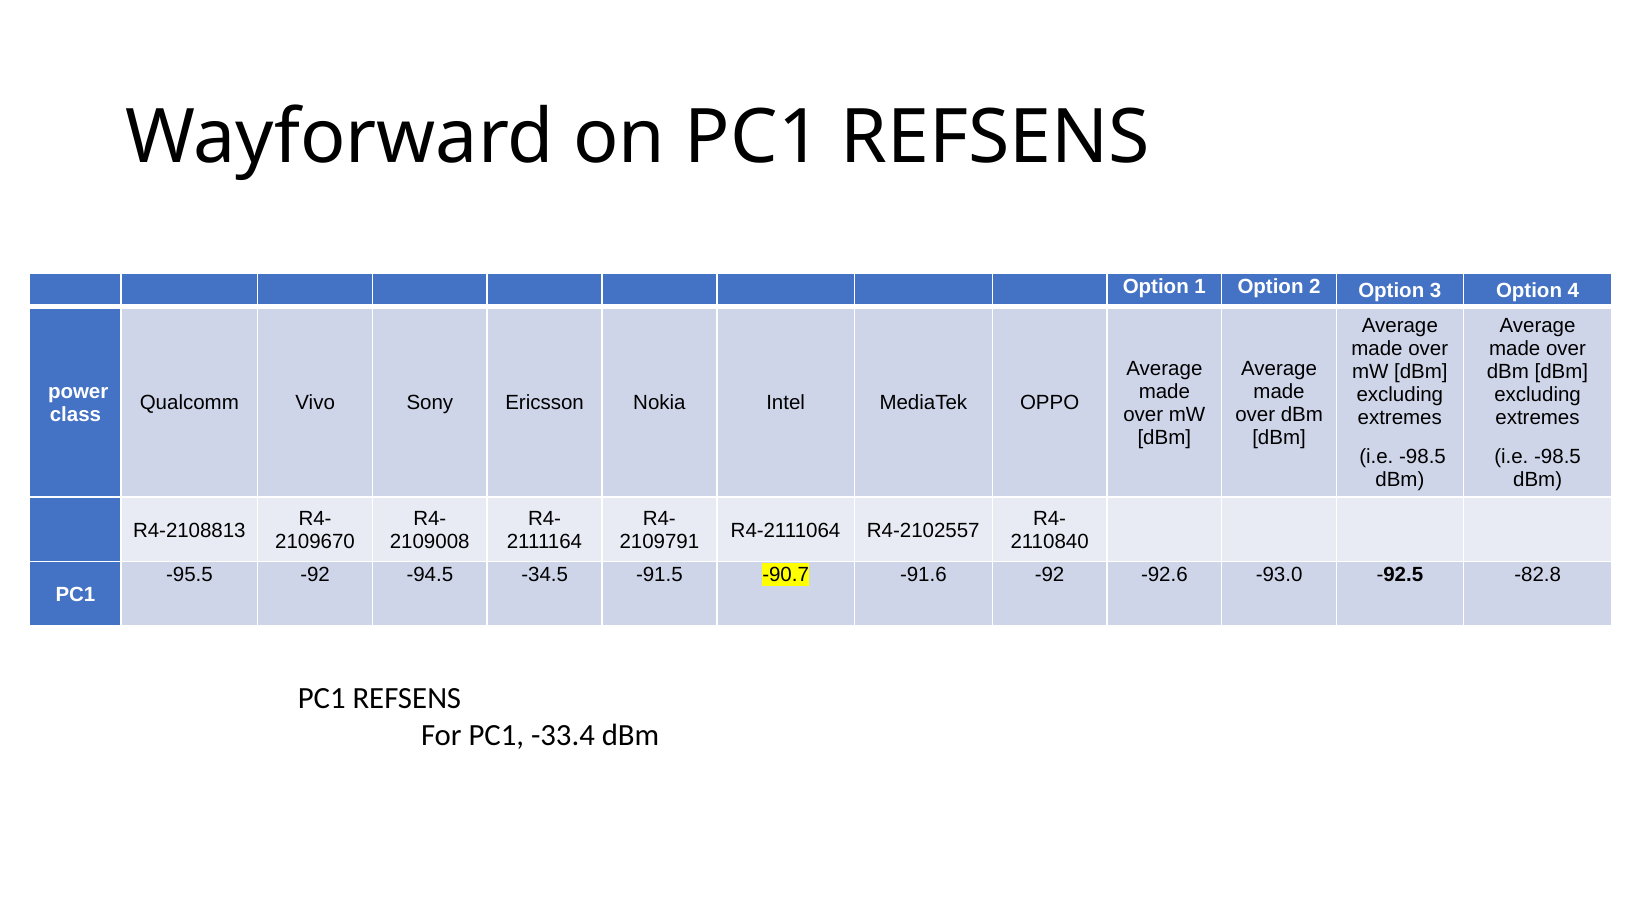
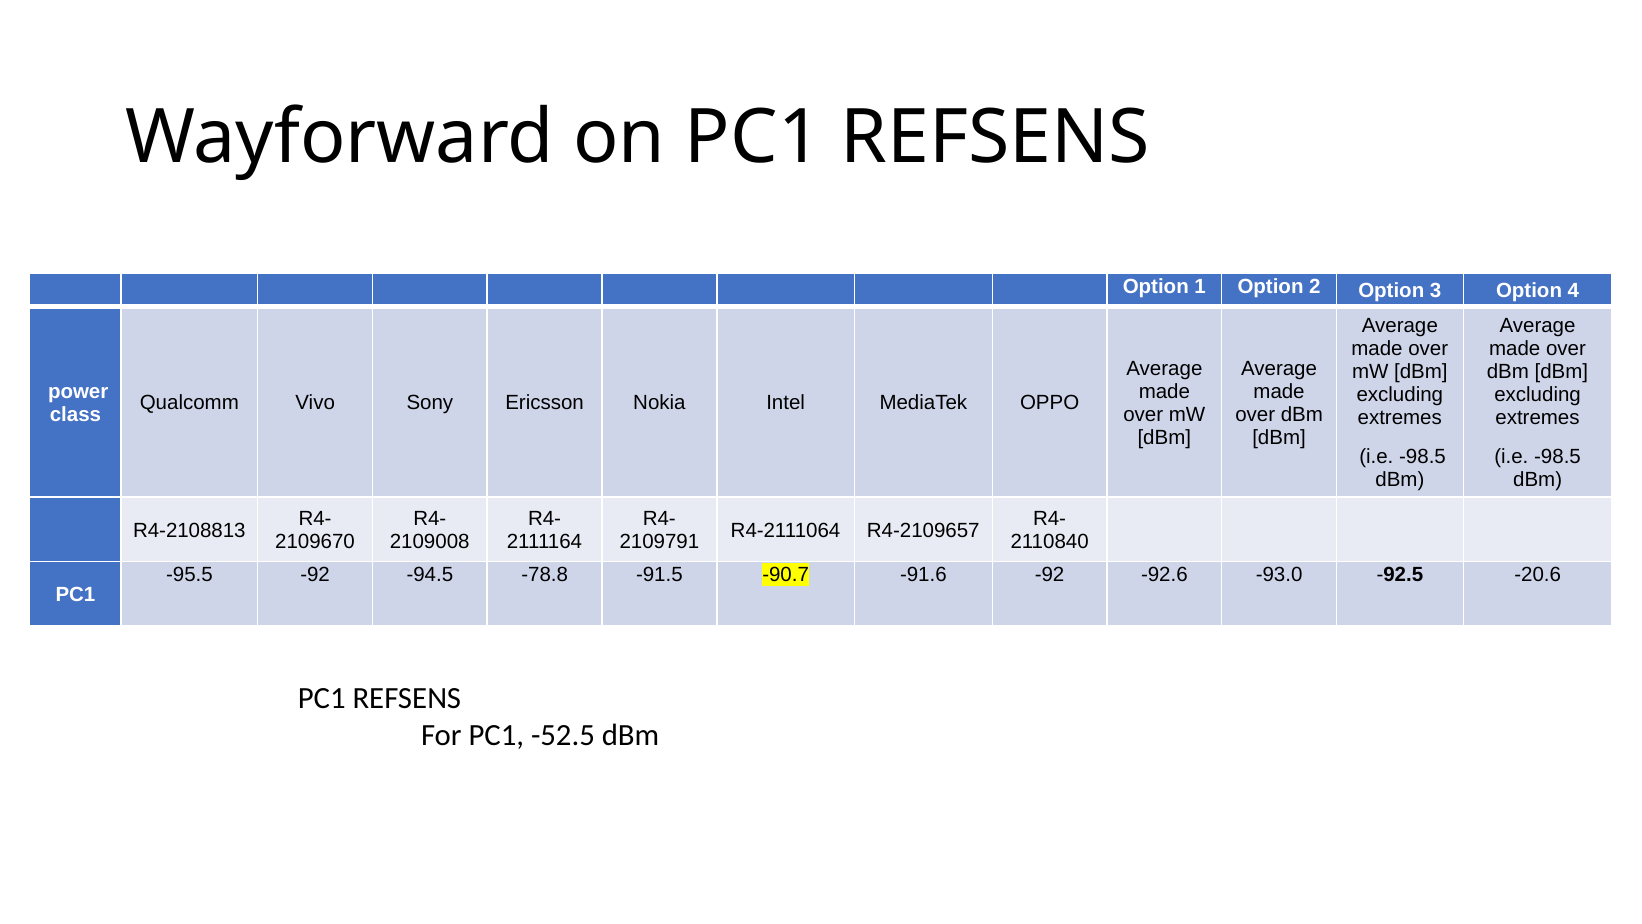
R4-2102557: R4-2102557 -> R4-2109657 (923, 530)
-34.5: -34.5 -> -78.8 (545, 575)
-82.8: -82.8 -> -20.6 (1538, 575)
-33.4: -33.4 -> -52.5 (563, 735)
